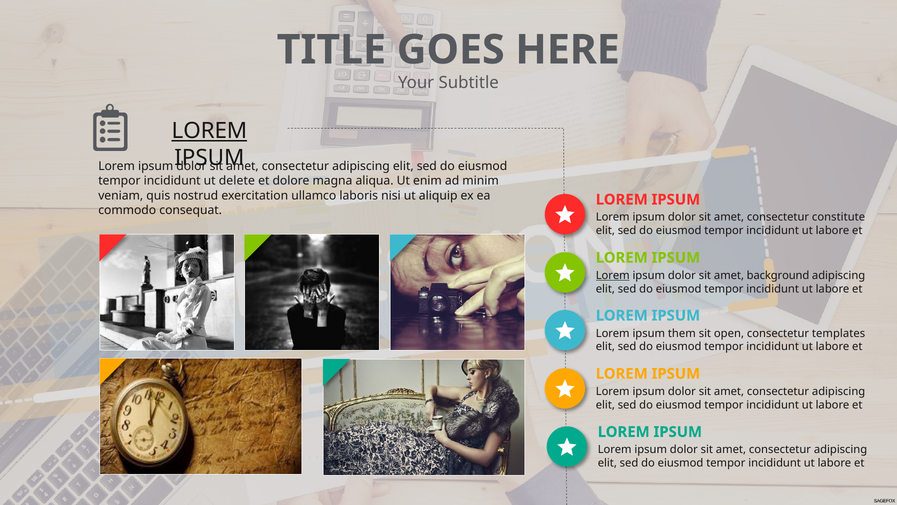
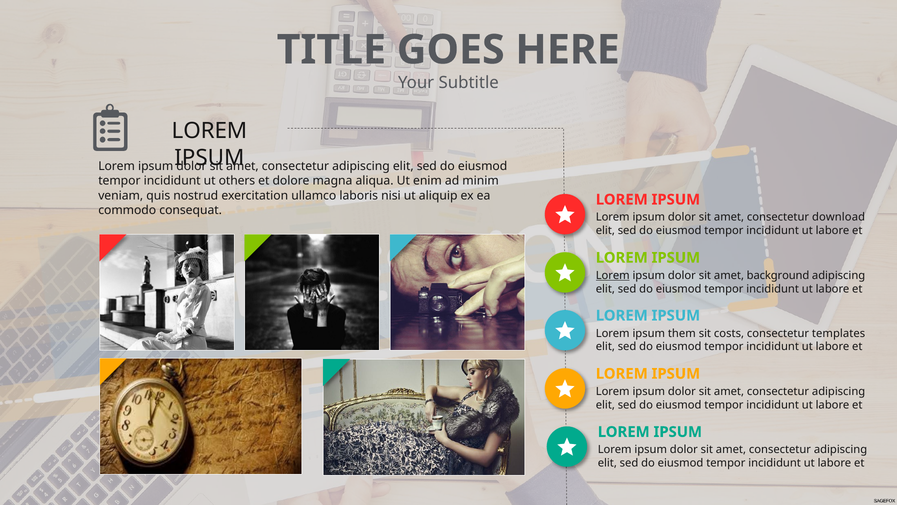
LOREM underline: present -> none (209, 131)
delete: delete -> others (237, 181)
constitute: constitute -> download (839, 217)
open: open -> costs (729, 333)
